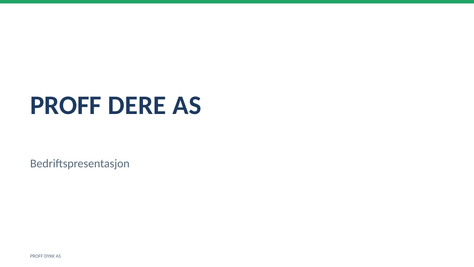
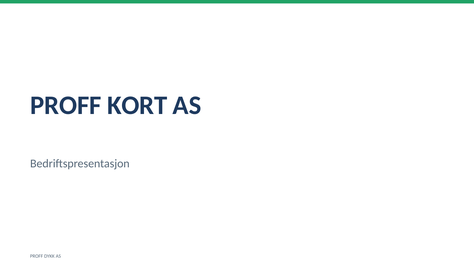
DERE: DERE -> KORT (137, 105)
